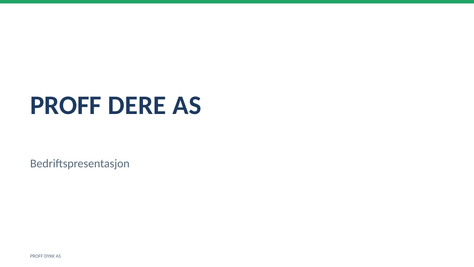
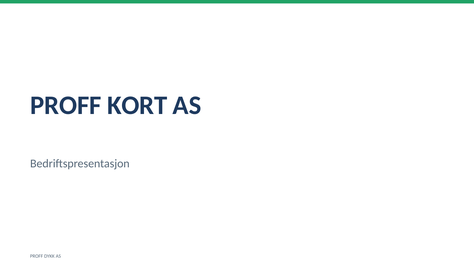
DERE: DERE -> KORT (137, 105)
